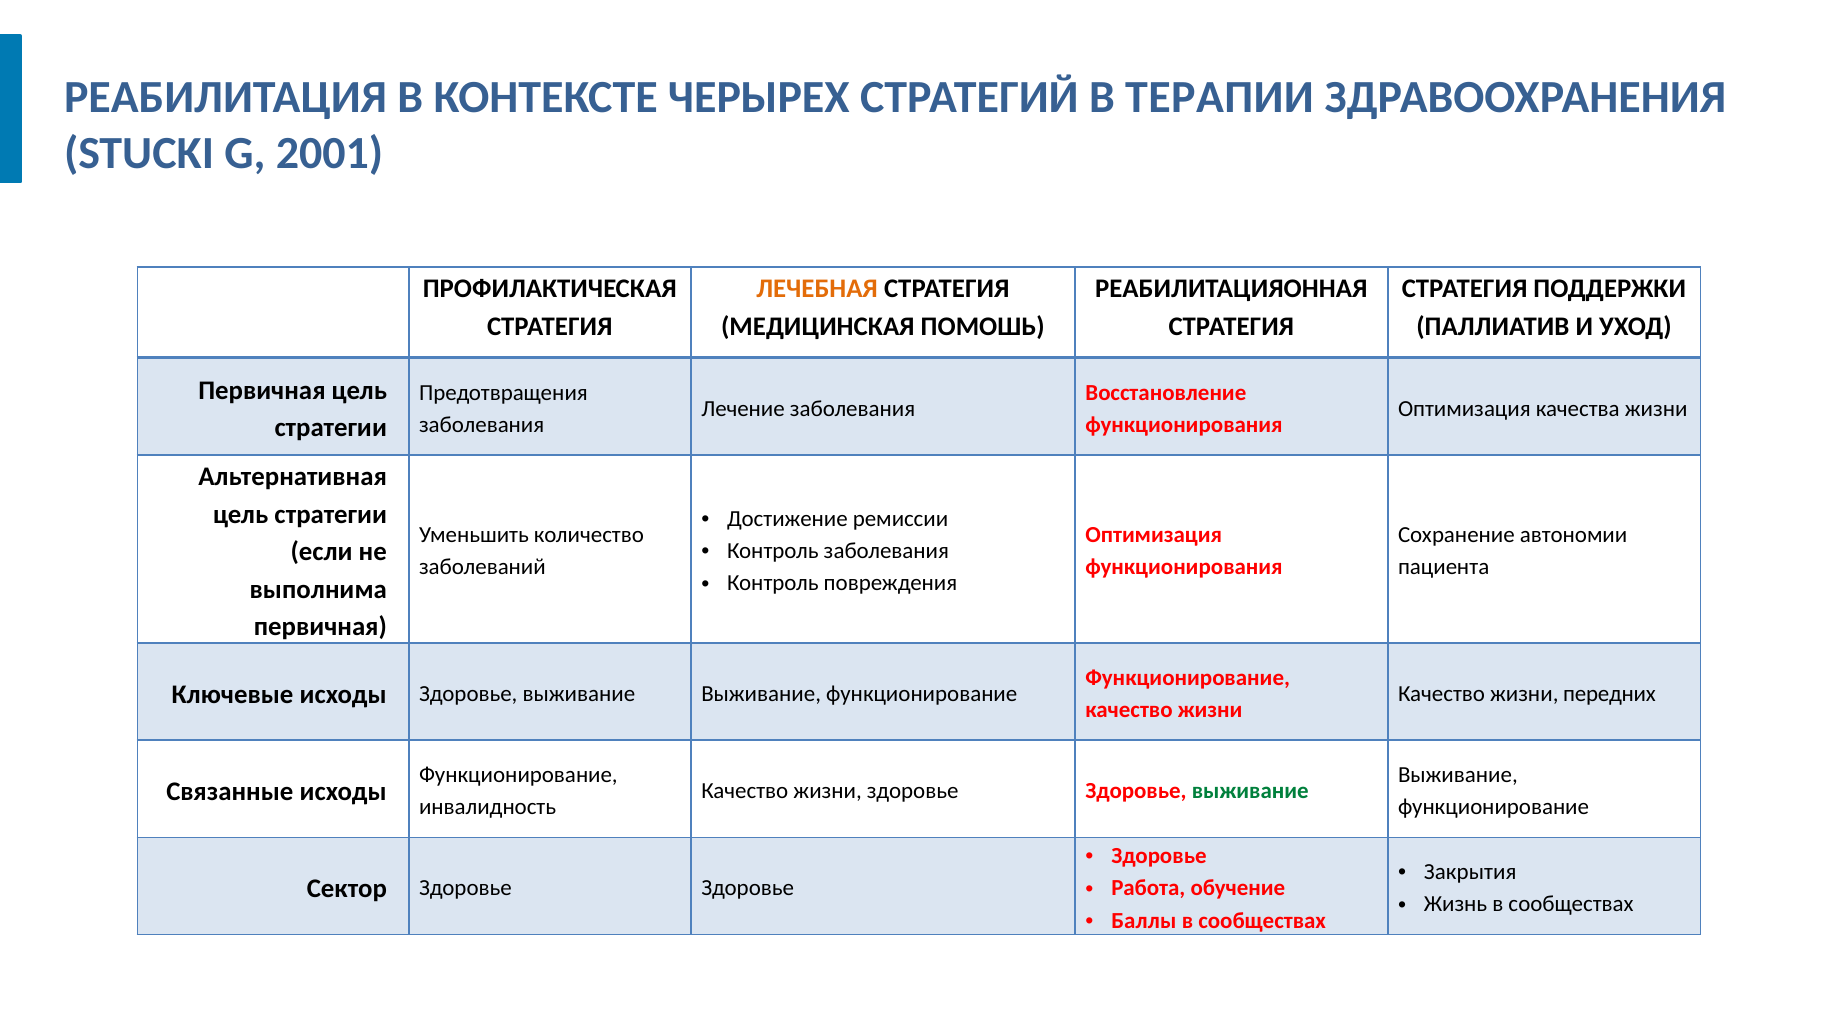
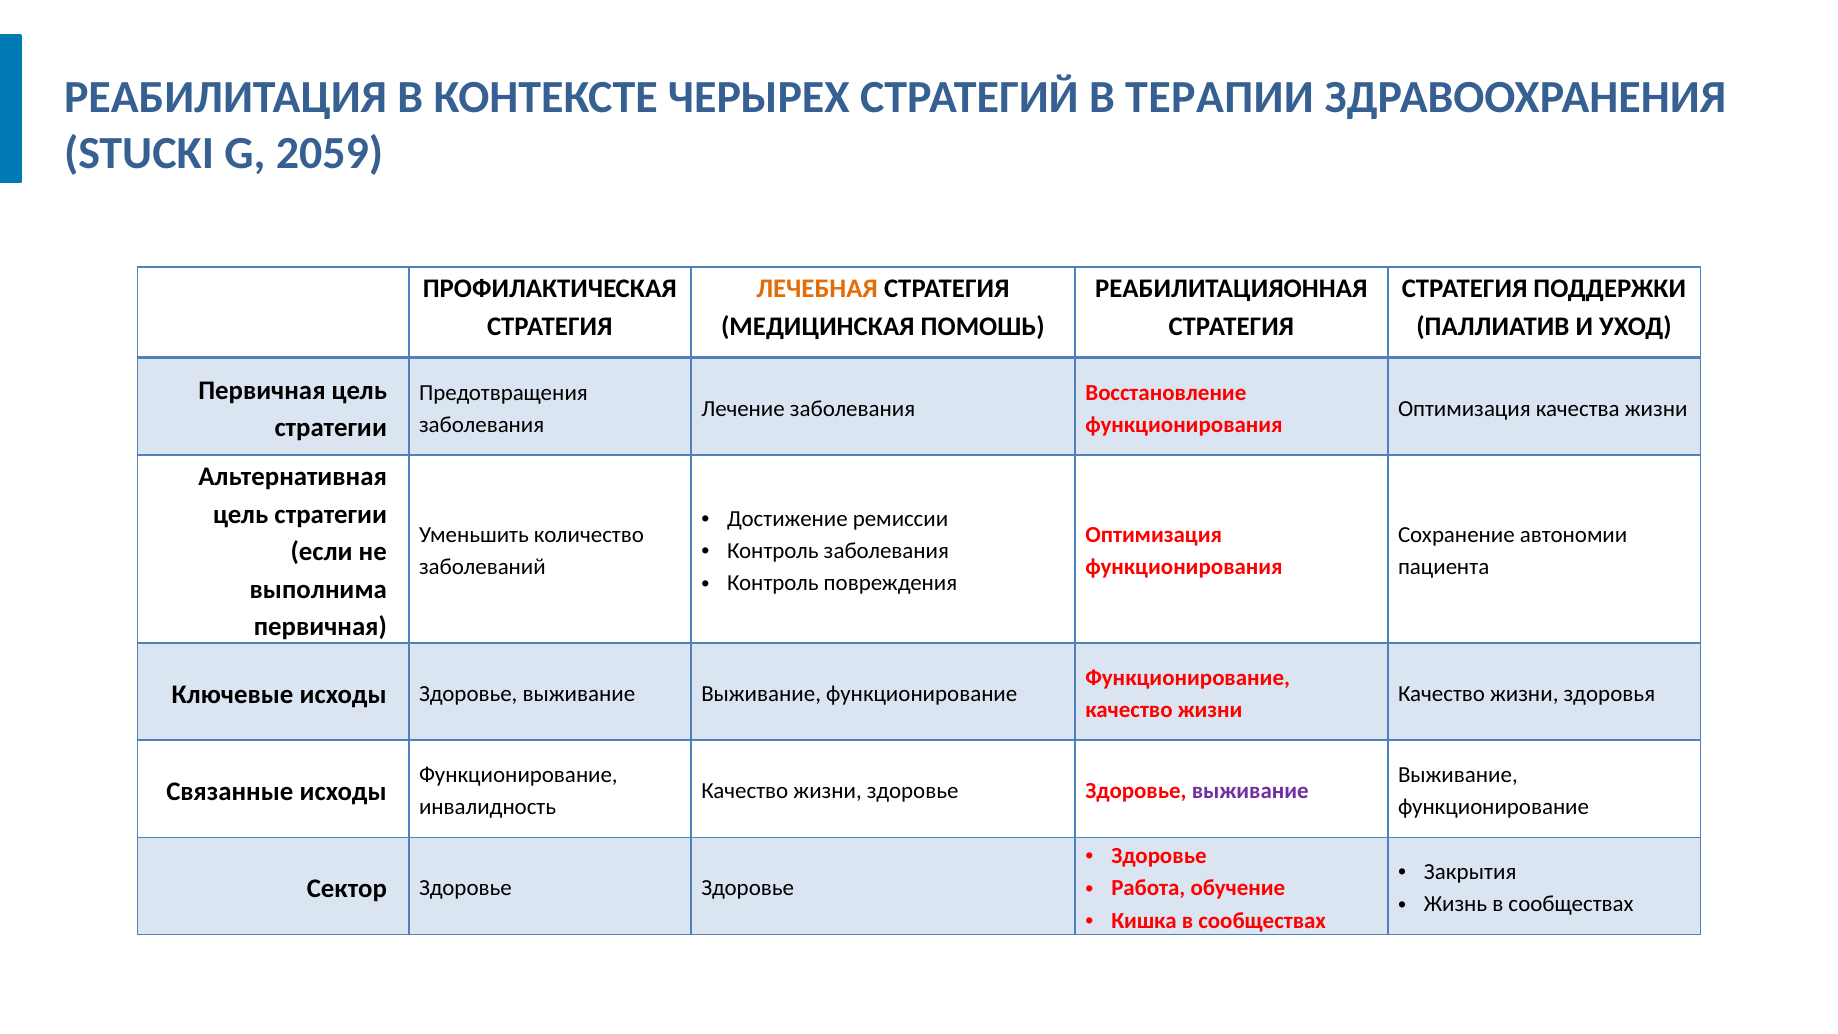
2001: 2001 -> 2059 (330, 153)
передних: передних -> здоровья (1609, 694)
выживание colour: green -> purple (1250, 791)
Баллы: Баллы -> Кишка (1144, 920)
